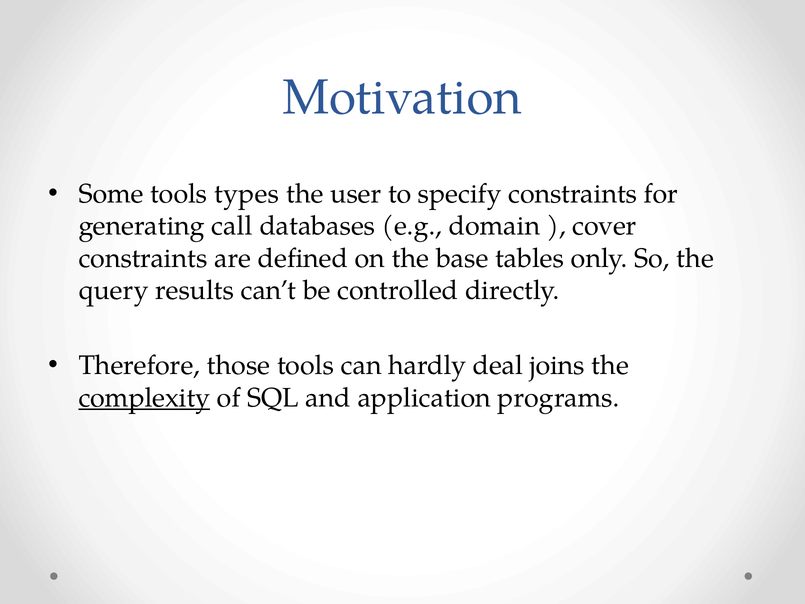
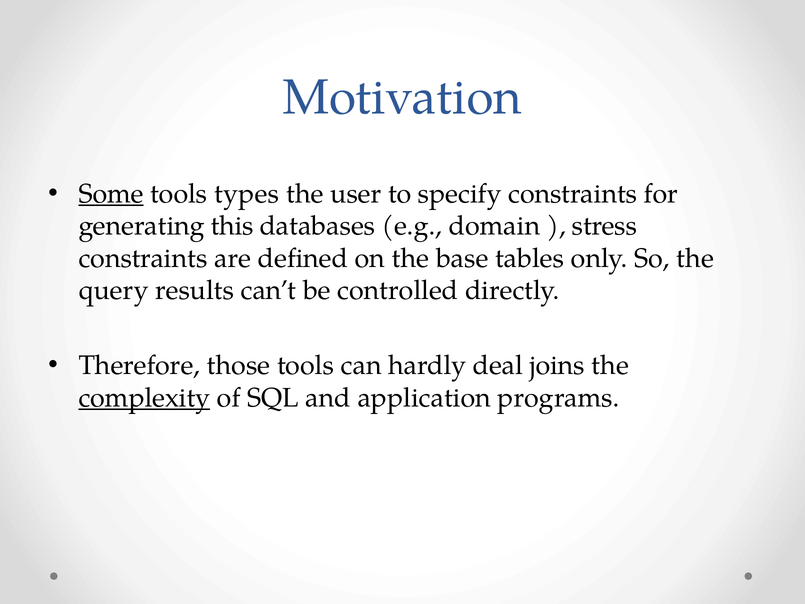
Some underline: none -> present (111, 194)
call: call -> this (232, 226)
cover: cover -> stress (604, 226)
